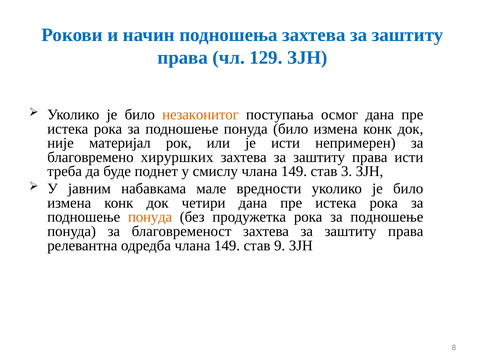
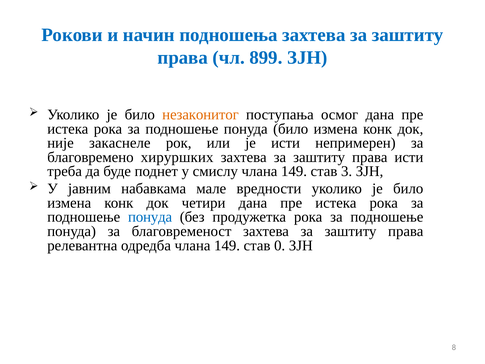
129: 129 -> 899 (266, 58)
материјал: материјал -> закаснеле (120, 143)
понуда colour: orange -> blue (150, 217)
9: 9 -> 0 (280, 245)
